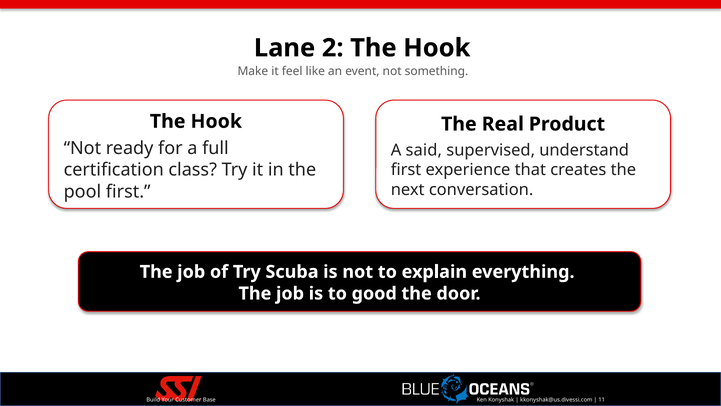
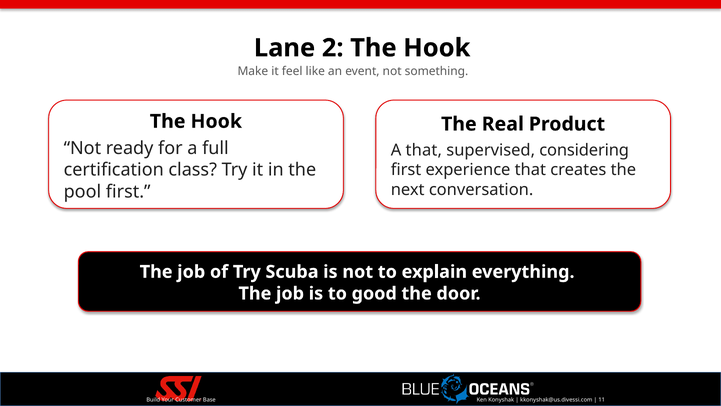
A said: said -> that (424, 150)
understand: understand -> considering (584, 150)
